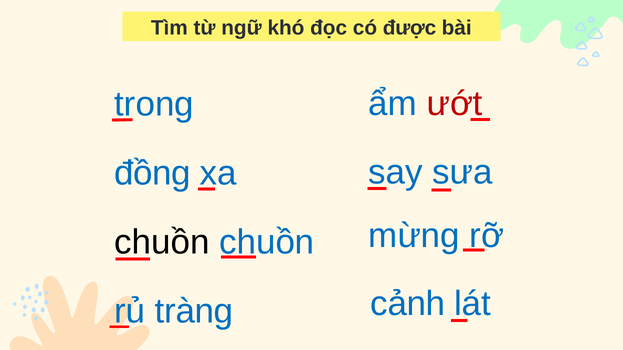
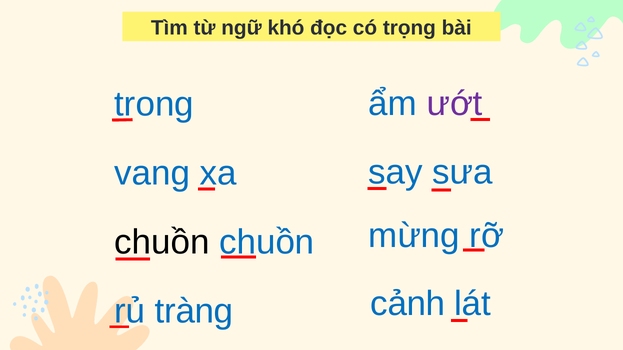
được: được -> trọng (409, 28)
ướt colour: red -> purple (455, 104)
đồng: đồng -> vang (152, 173)
